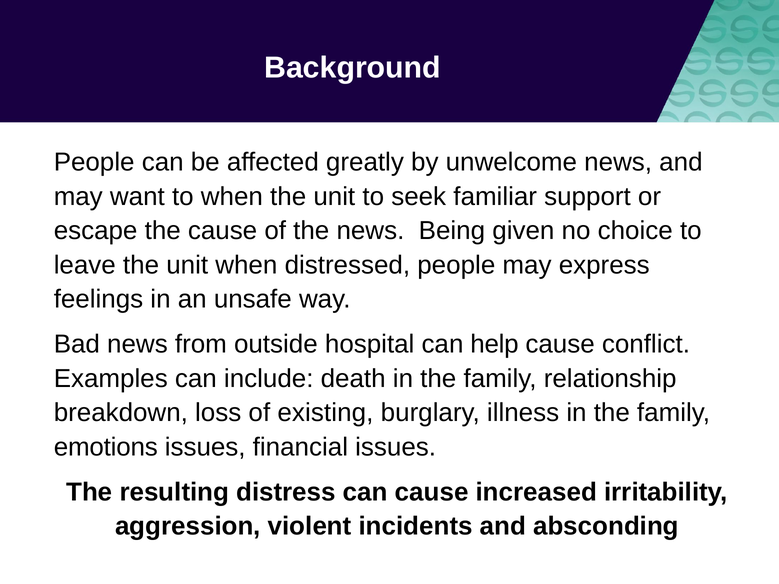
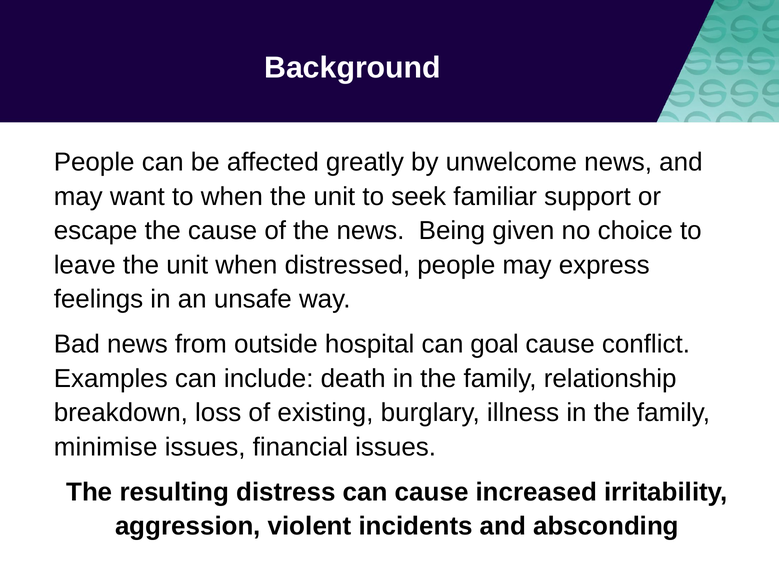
help: help -> goal (495, 344)
emotions: emotions -> minimise (106, 447)
